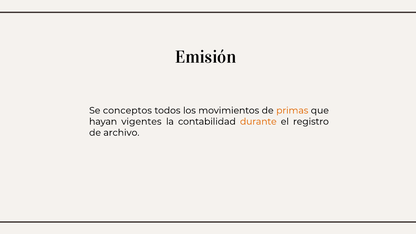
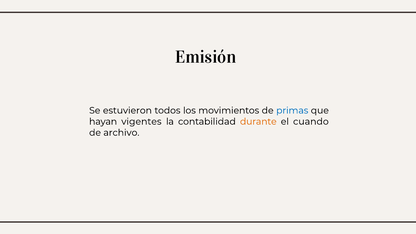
conceptos: conceptos -> estuvieron (127, 110)
primas colour: orange -> blue (292, 110)
registro: registro -> cuando (311, 122)
